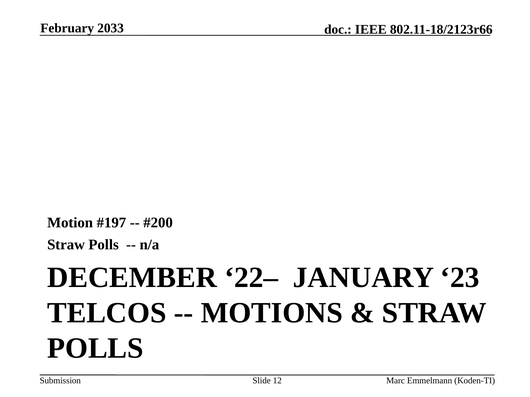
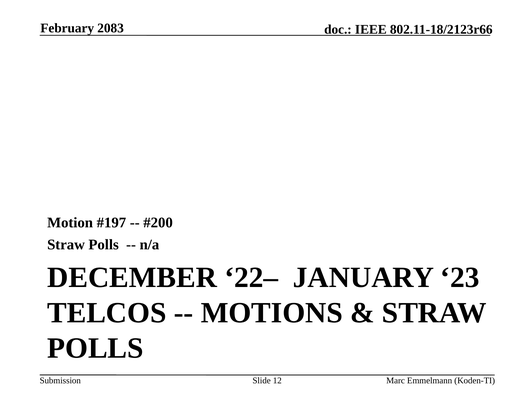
2033: 2033 -> 2083 (111, 28)
